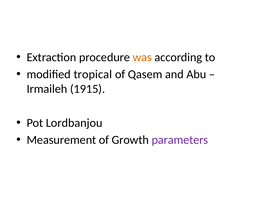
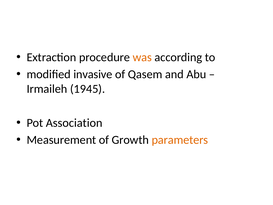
tropical: tropical -> invasive (93, 74)
1915: 1915 -> 1945 (88, 89)
Lordbanjou: Lordbanjou -> Association (74, 123)
parameters colour: purple -> orange (180, 140)
